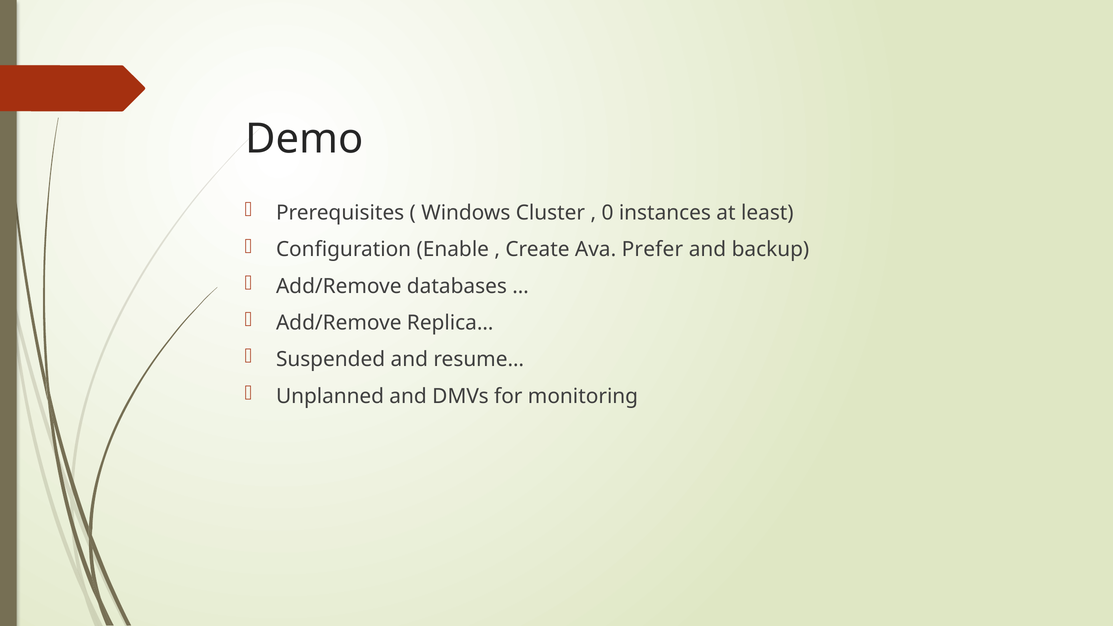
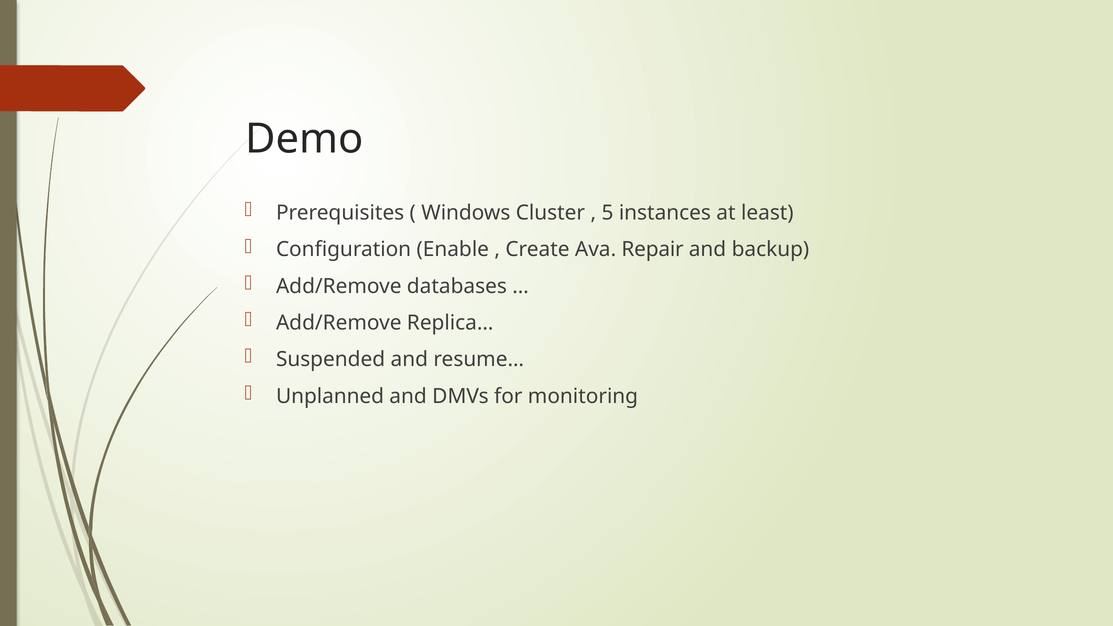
0: 0 -> 5 (607, 213)
Prefer: Prefer -> Repair (653, 250)
